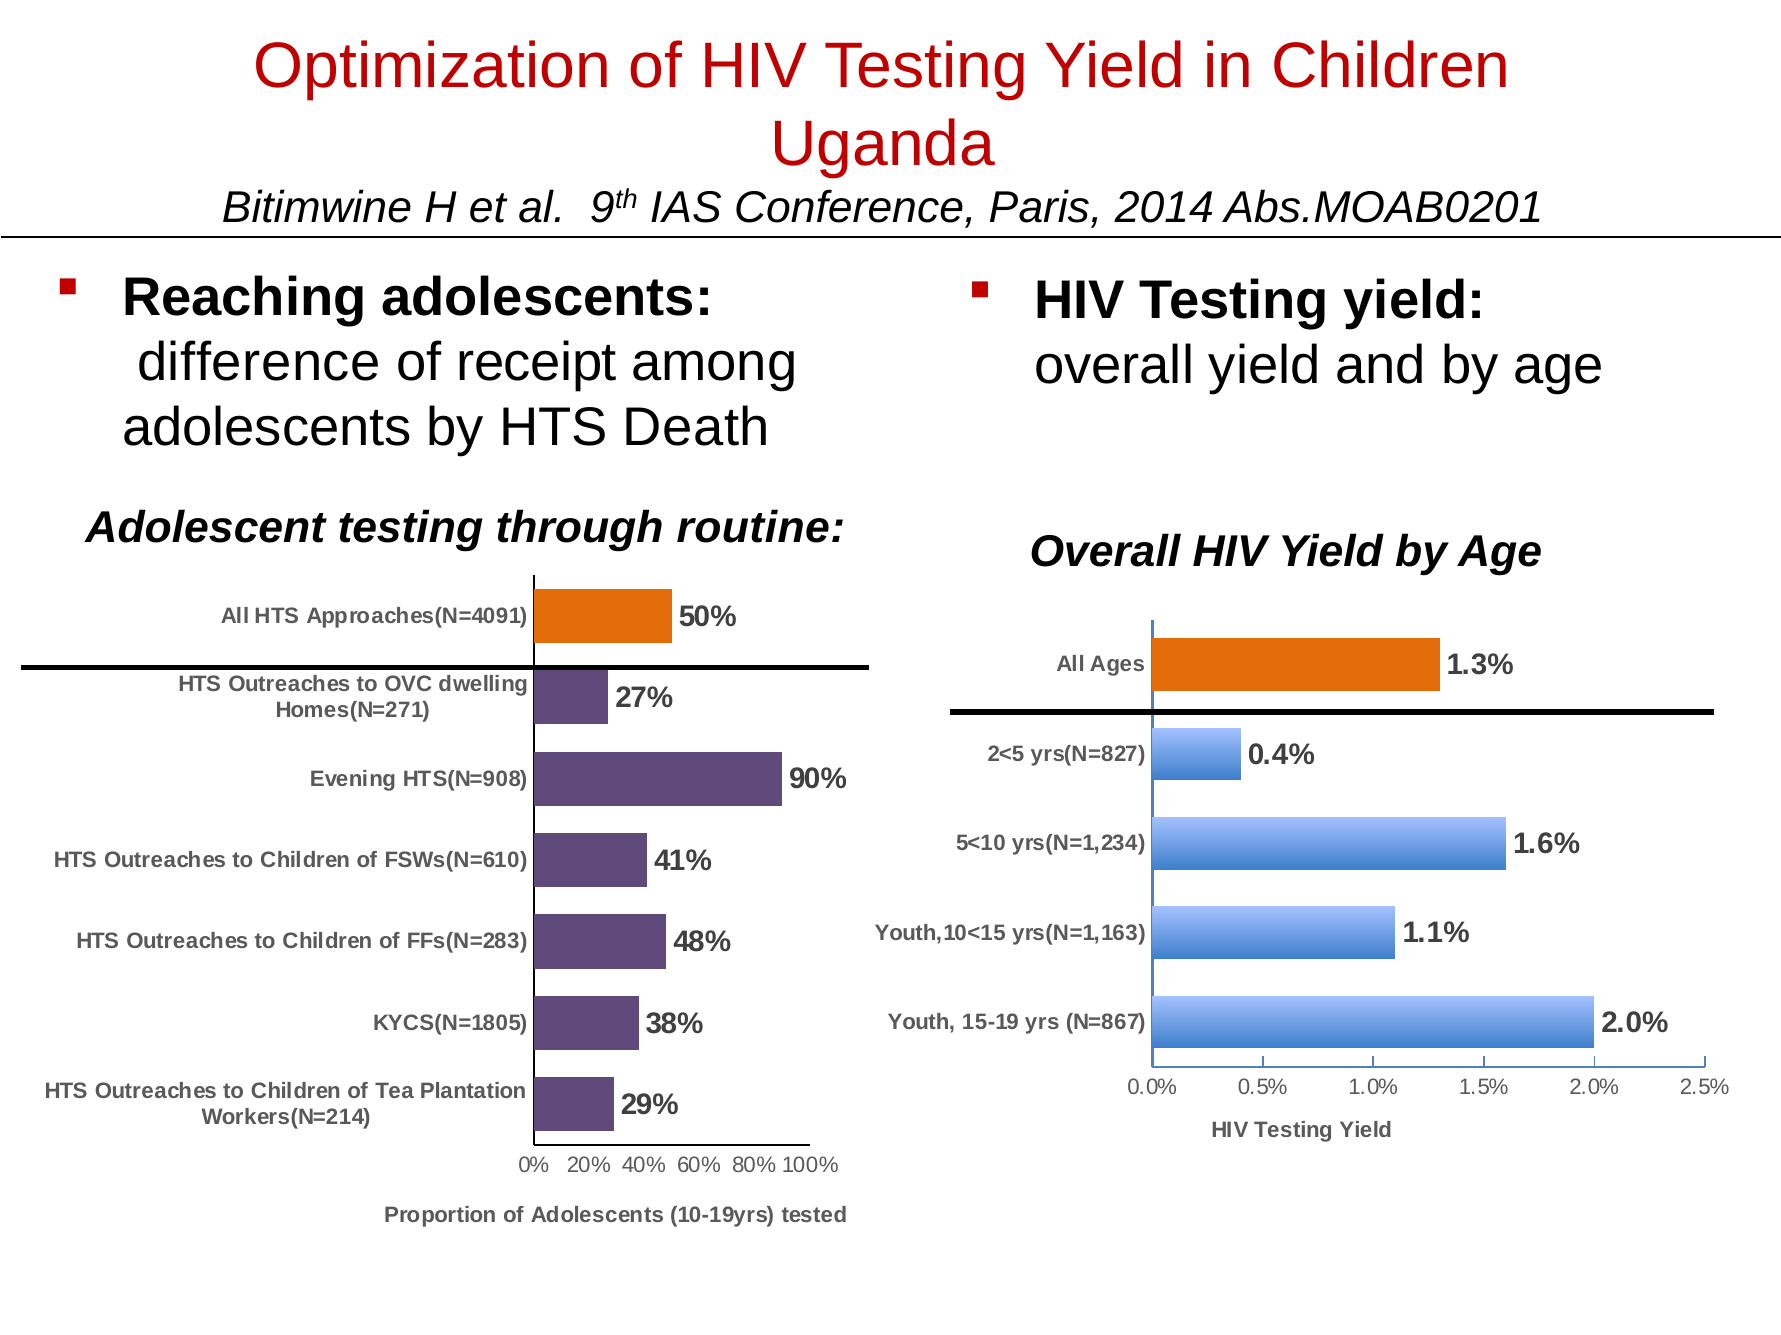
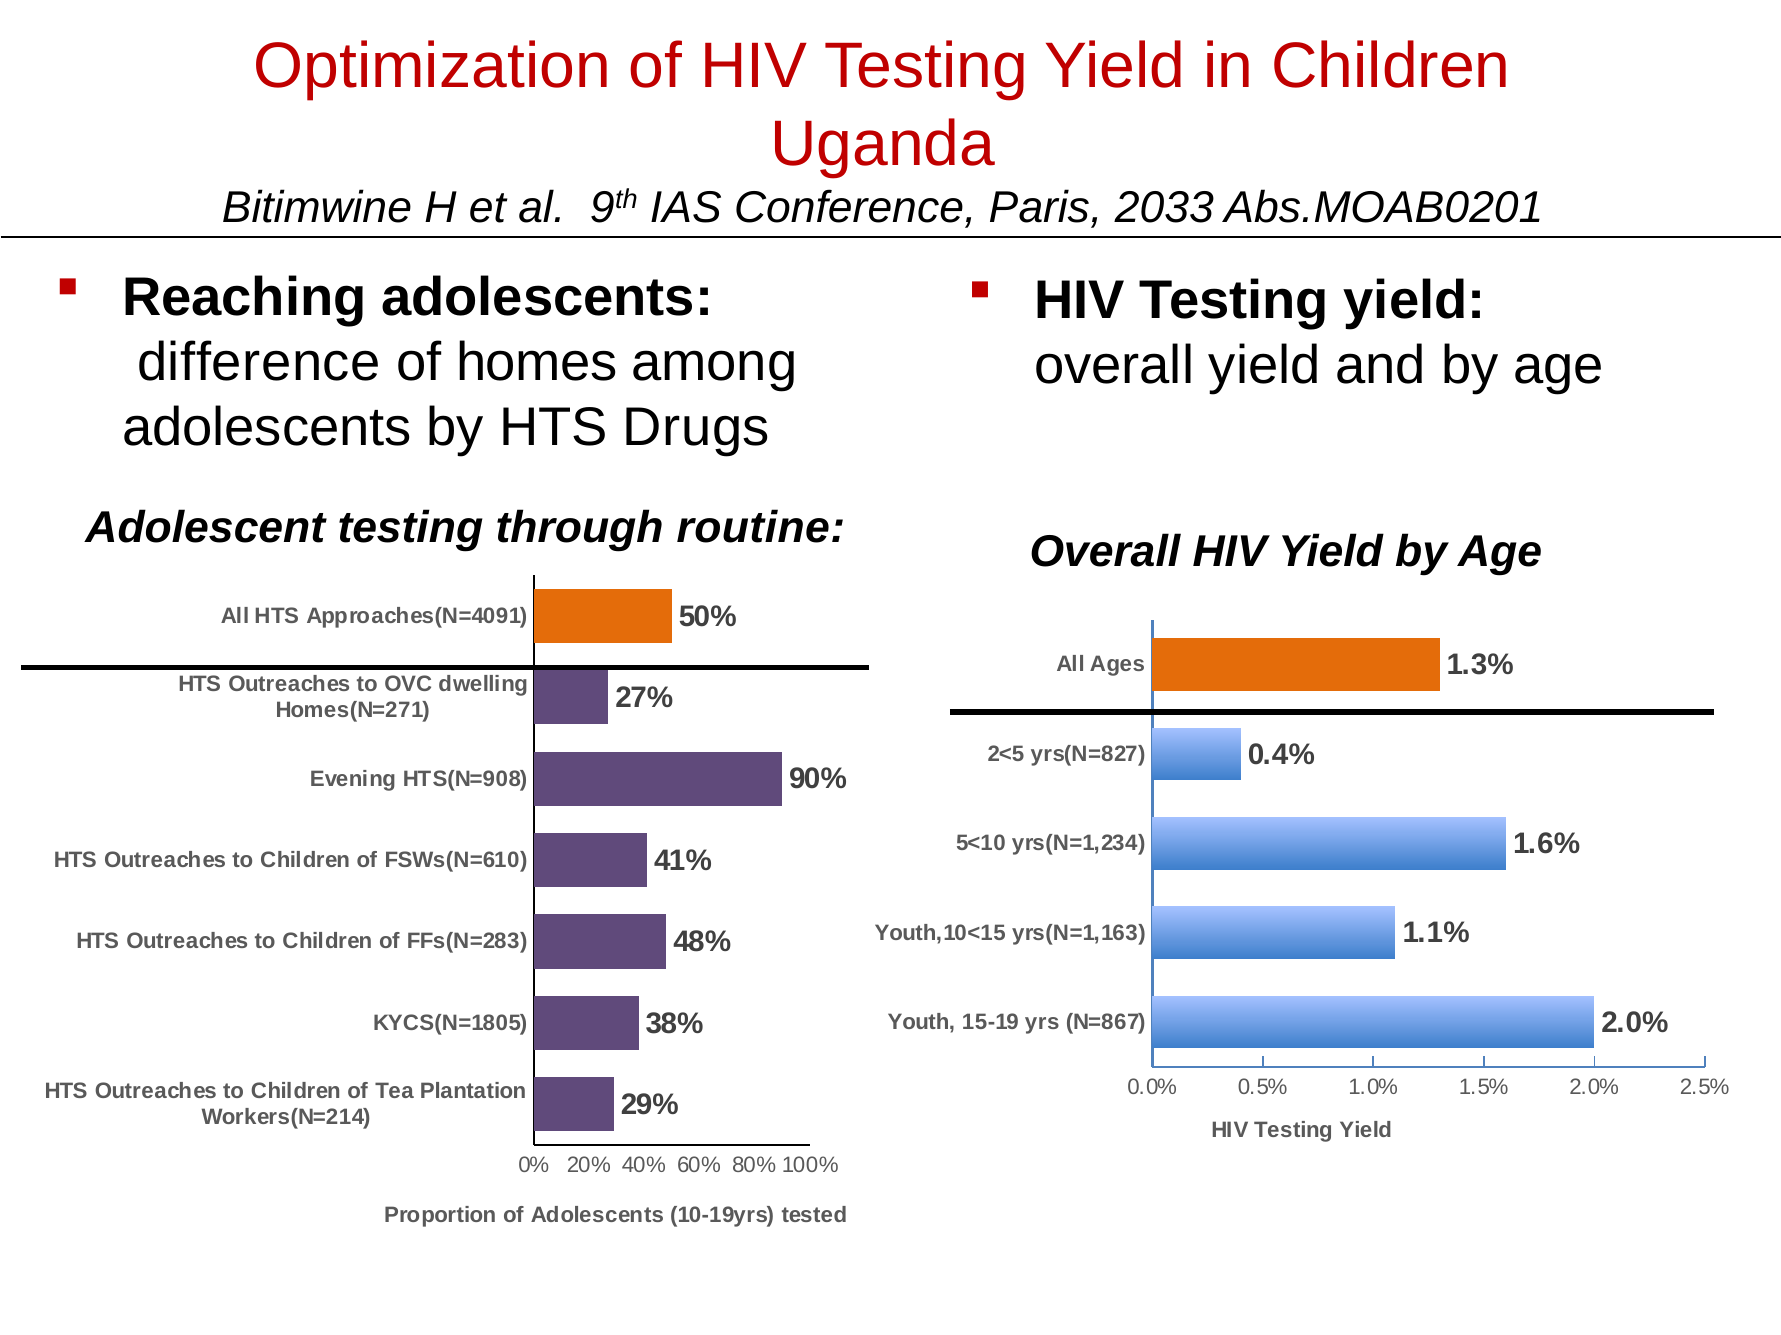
2014: 2014 -> 2033 (1164, 208)
receipt: receipt -> homes (537, 363)
Death: Death -> Drugs (696, 428)
